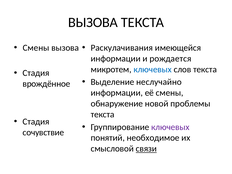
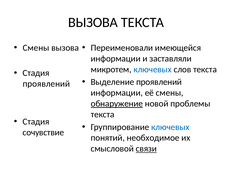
Раскулачивания: Раскулачивания -> Переименовали (122, 48)
рождается: рождается -> заставляли (171, 59)
Выделение неслучайно: неслучайно -> проявлений (159, 82)
врождённое: врождённое -> проявлений (46, 84)
обнаружение underline: none -> present (117, 104)
ключевых colour: purple -> blue (170, 127)
